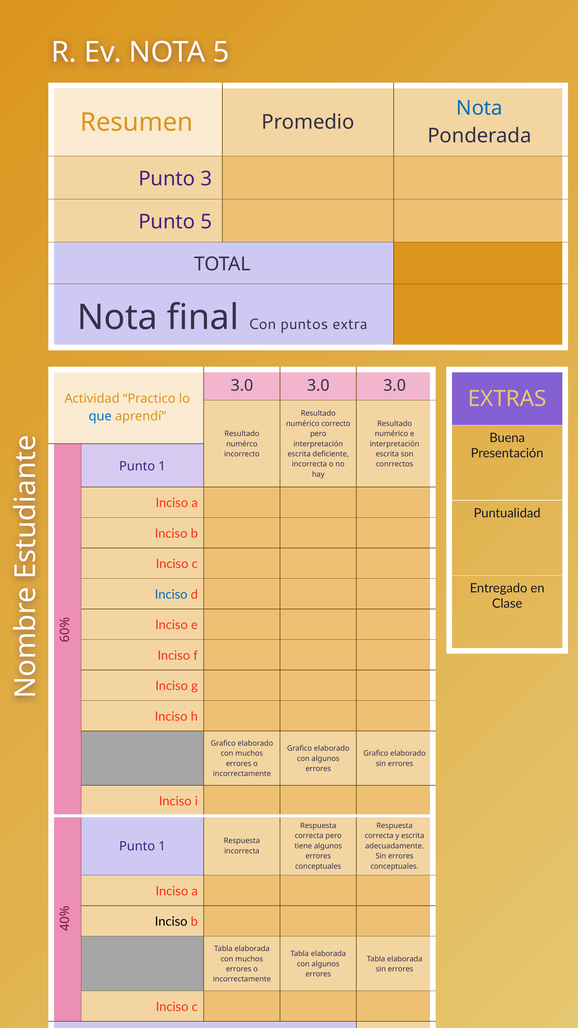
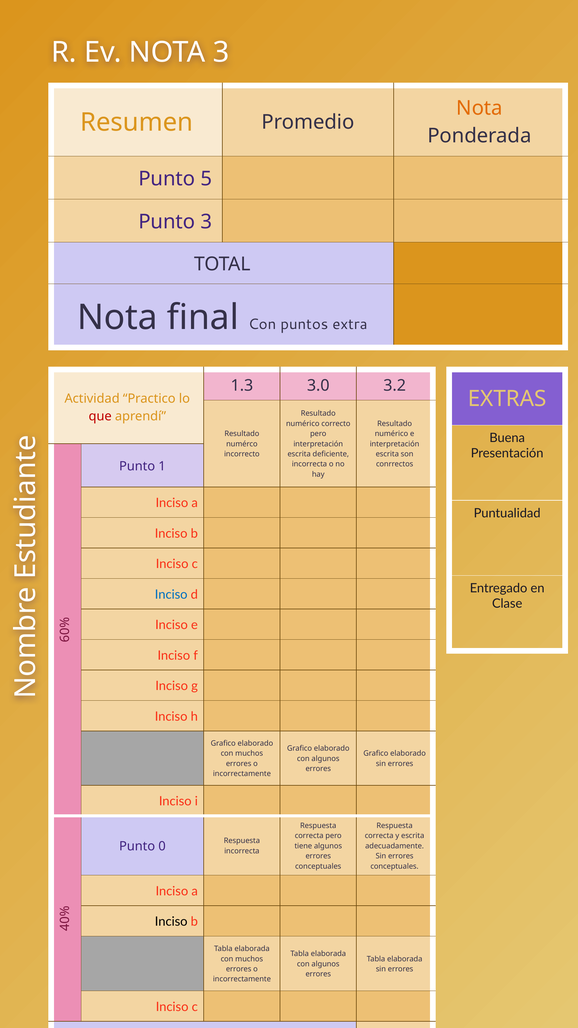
NOTA 5: 5 -> 3 (221, 52)
Nota colour: blue -> orange (479, 108)
3: 3 -> 5 (206, 179)
Punto 5: 5 -> 3 (206, 222)
3.0: 3.0 -> 1.3 (242, 386)
3.0: 3.0 -> 3.2 (395, 386)
que colour: blue -> red (100, 416)
1: 1 -> 0 (162, 846)
